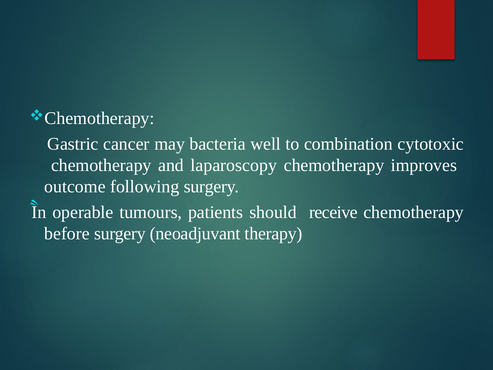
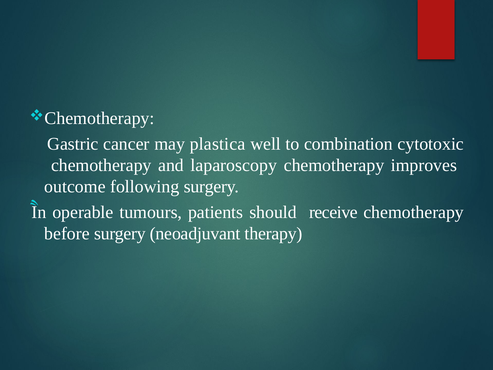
bacteria: bacteria -> plastica (218, 144)
